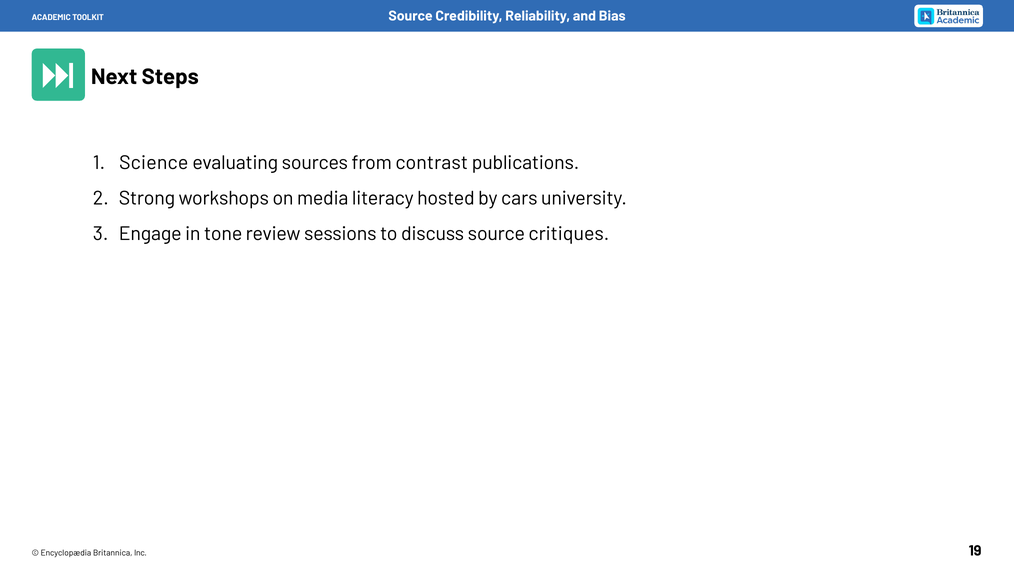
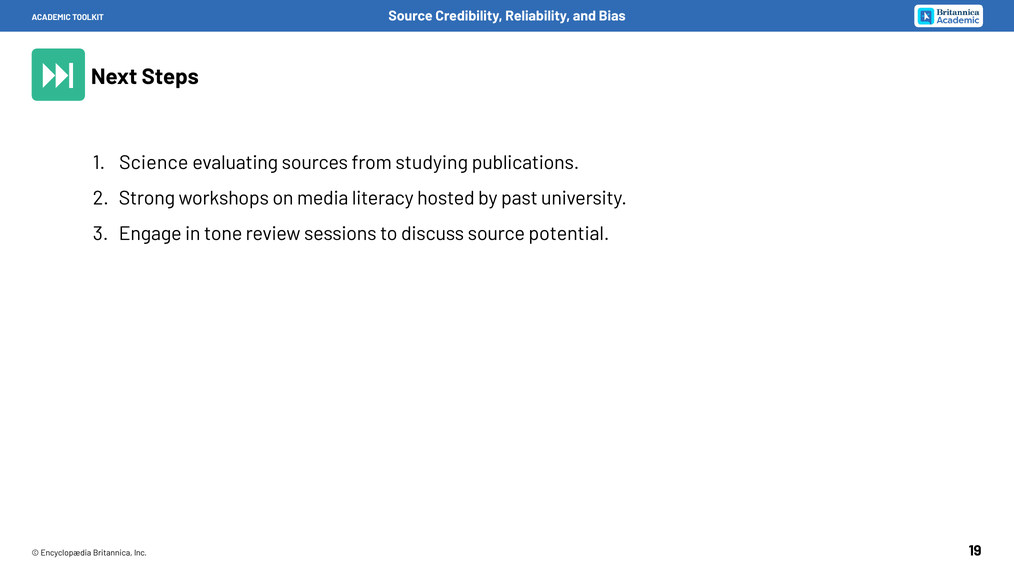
contrast: contrast -> studying (432, 163)
cars: cars -> past (519, 198)
critiques: critiques -> potential (569, 234)
